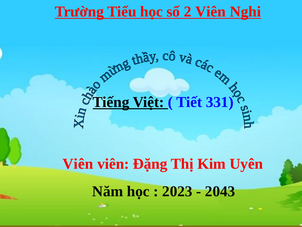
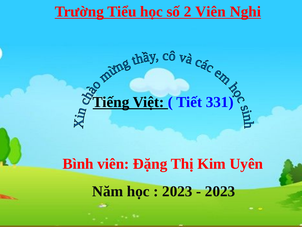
Viên: Viên -> Bình (78, 163)
2043: 2043 -> 2023 (220, 191)
